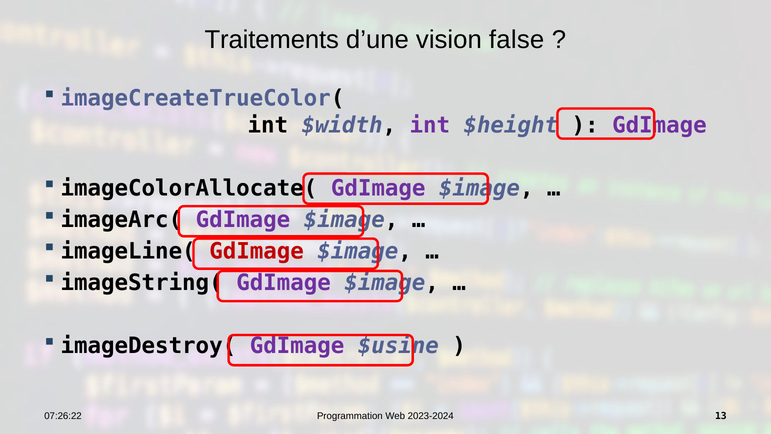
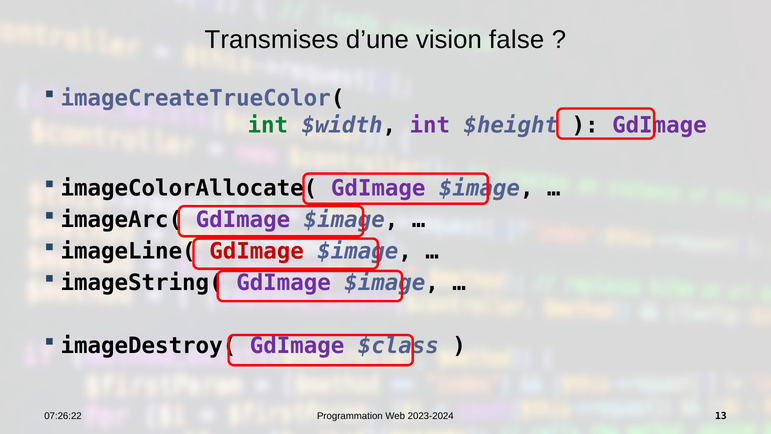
Traitements: Traitements -> Transmises (272, 40)
int colour: black -> green (268, 125)
$usine: $usine -> $class (398, 346)
